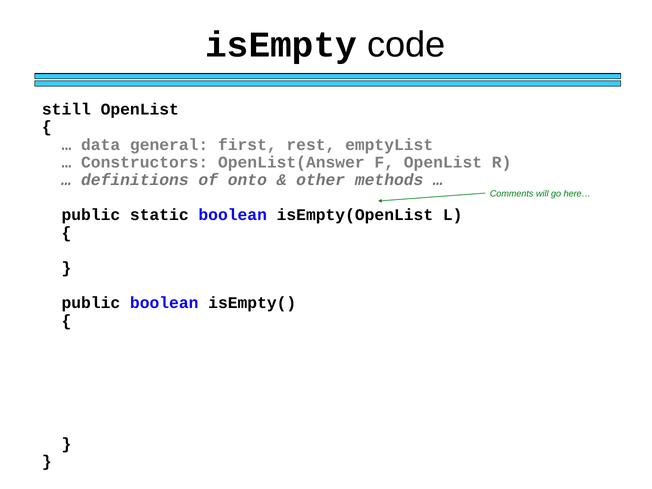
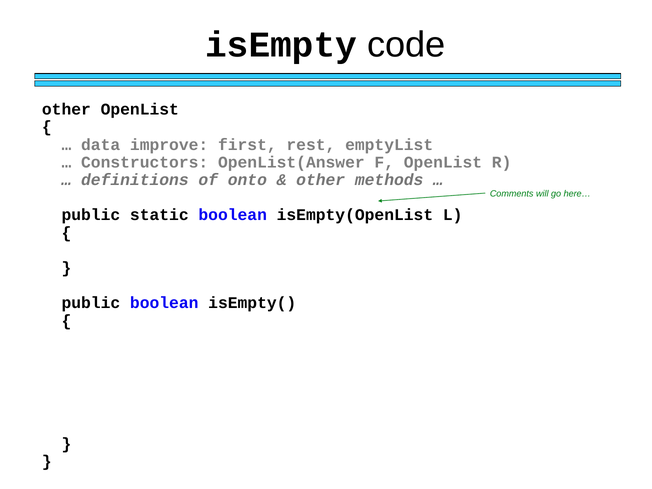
still: still -> other (66, 109)
general: general -> improve (169, 145)
